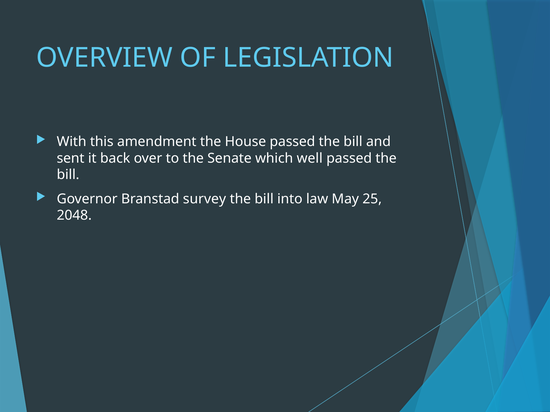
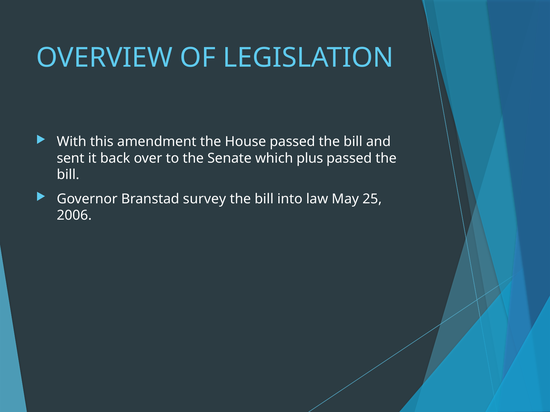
well: well -> plus (310, 158)
2048: 2048 -> 2006 (74, 216)
